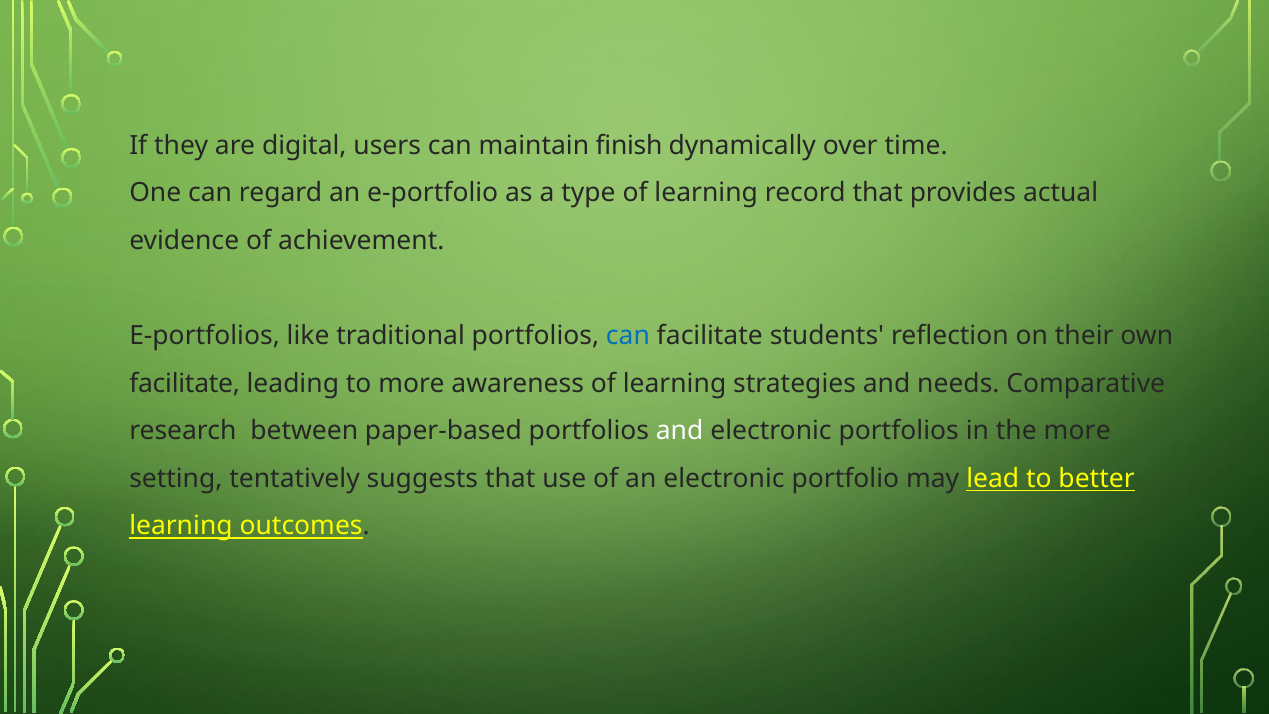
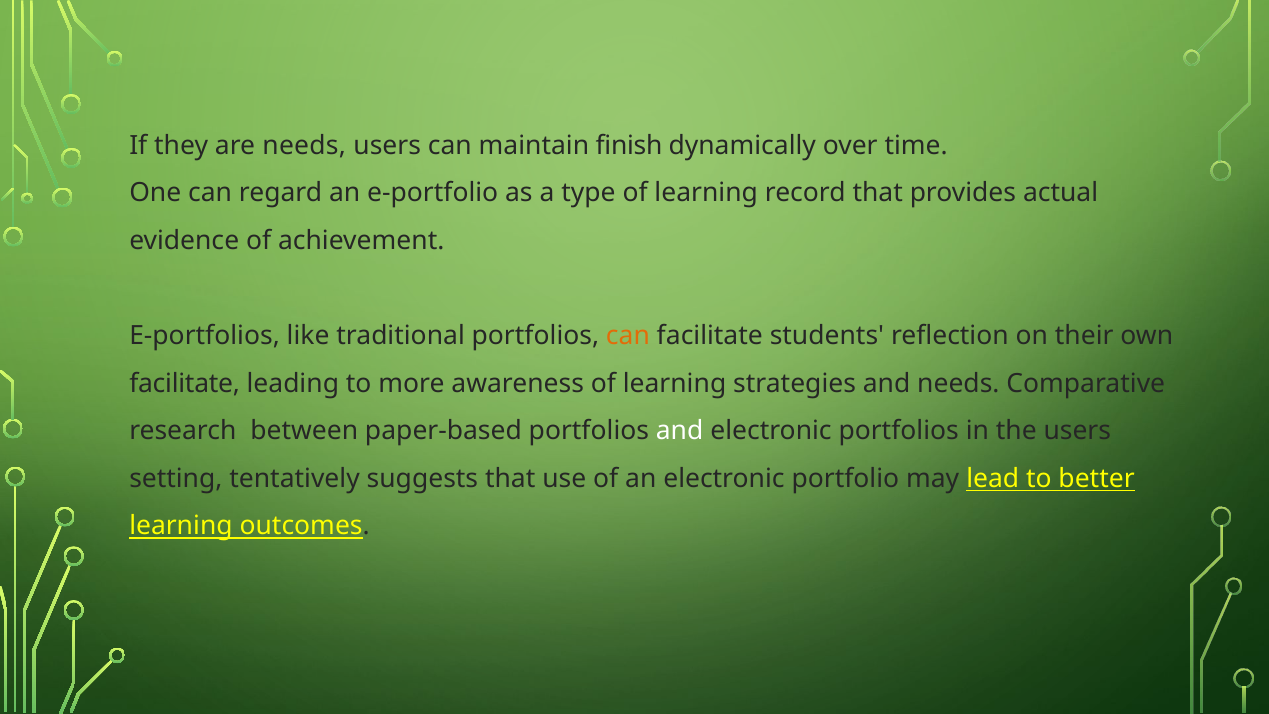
are digital: digital -> needs (304, 145)
can colour: blue -> orange (628, 336)
the more: more -> users (1077, 431)
